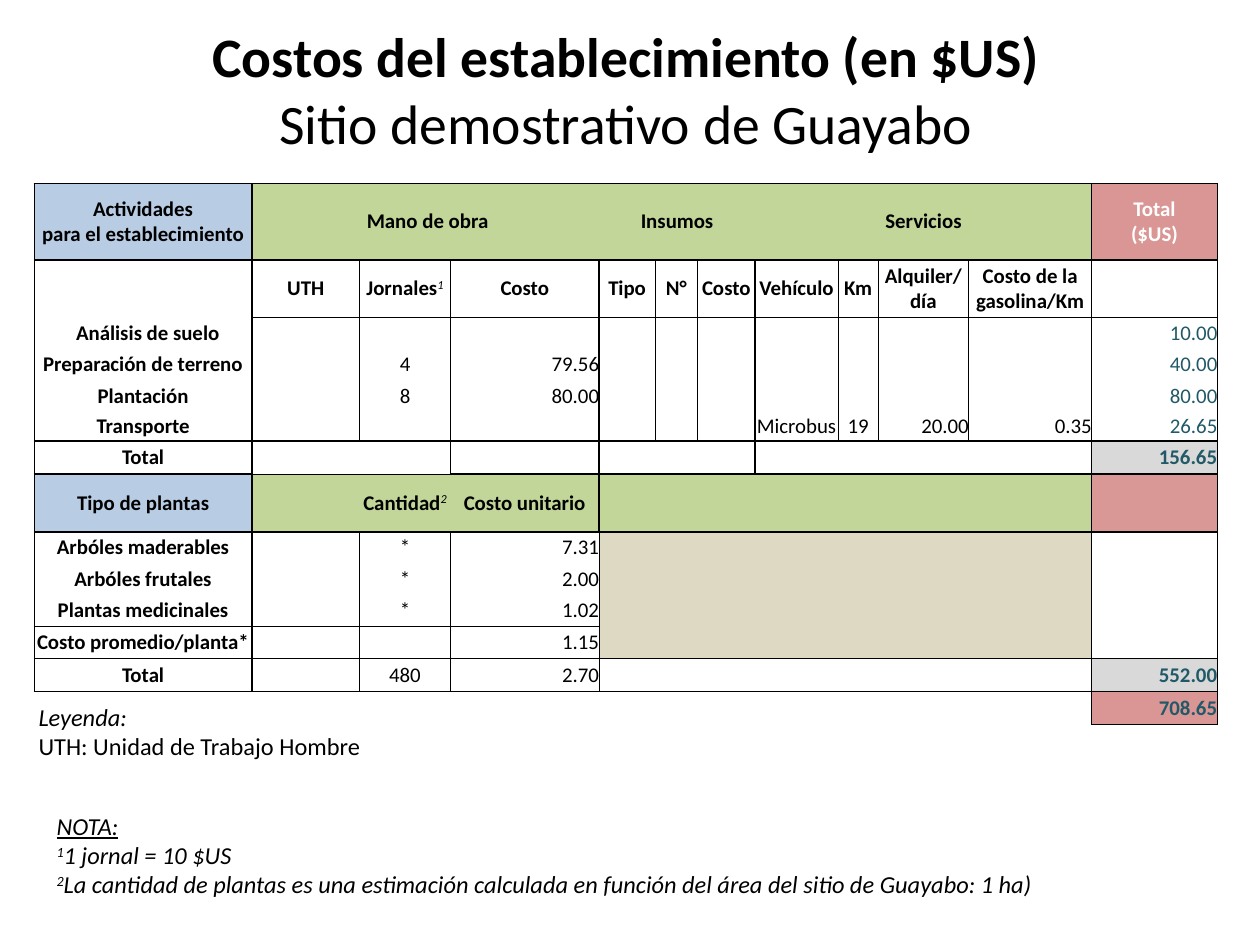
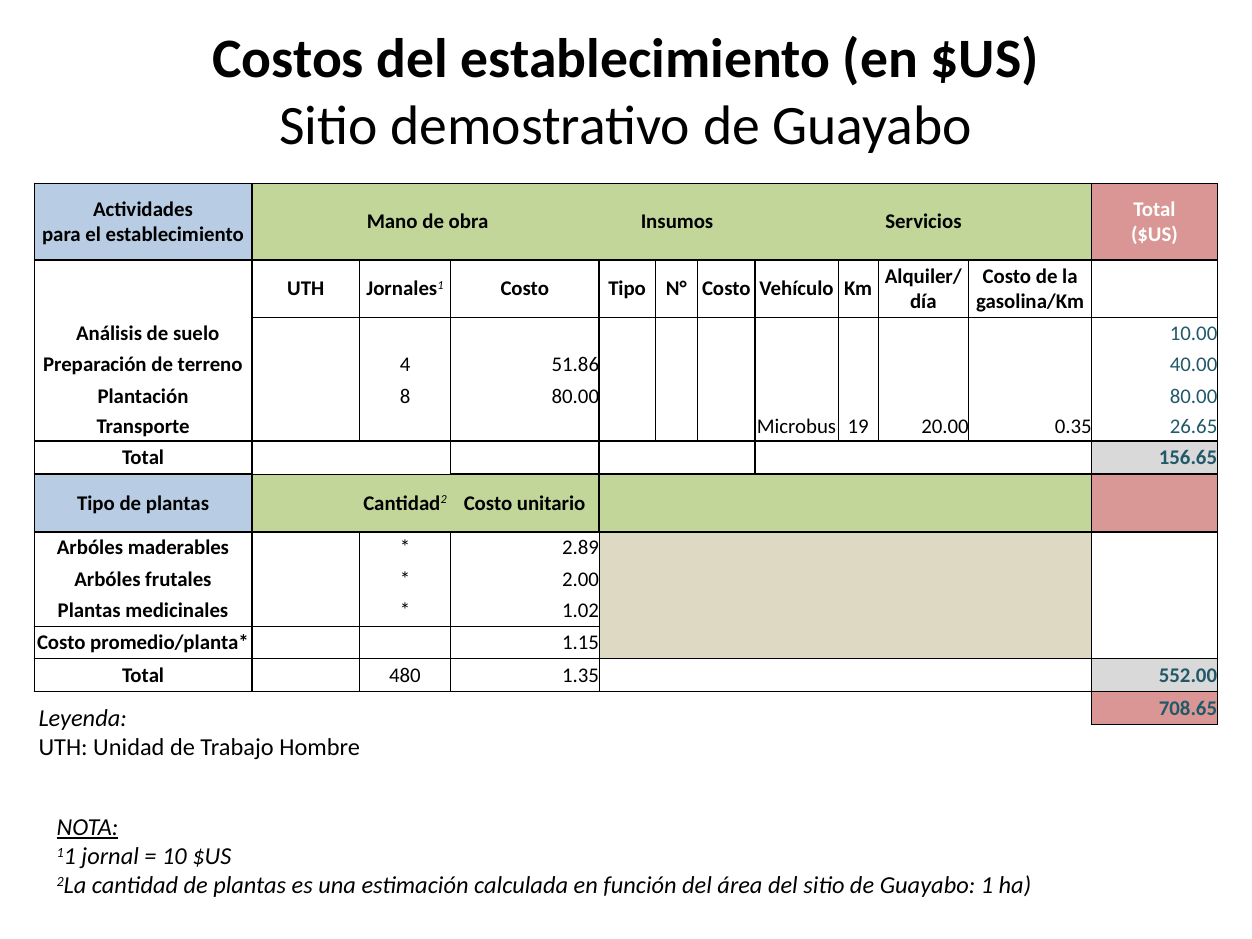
79.56: 79.56 -> 51.86 (575, 365)
7.31: 7.31 -> 2.89 (581, 548)
2.70: 2.70 -> 1.35 (581, 675)
